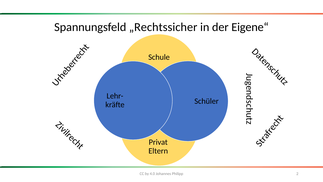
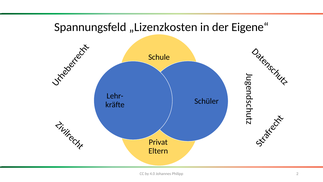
„Rechtssicher: „Rechtssicher -> „Lizenzkosten (163, 27)
